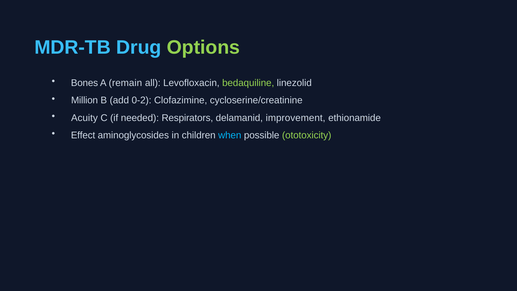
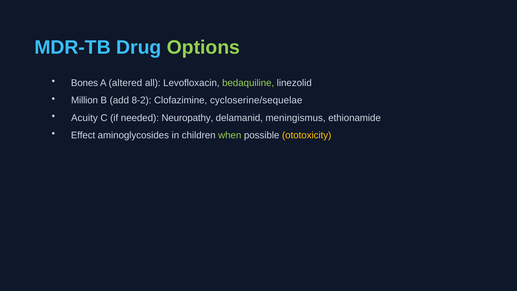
remain: remain -> altered (125, 83)
0-2: 0-2 -> 8-2 (142, 100)
cycloserine/creatinine: cycloserine/creatinine -> cycloserine/sequelae (256, 100)
Respirators: Respirators -> Neuropathy (187, 118)
improvement: improvement -> meningismus (296, 118)
when colour: light blue -> light green (230, 135)
ototoxicity colour: light green -> yellow (307, 135)
